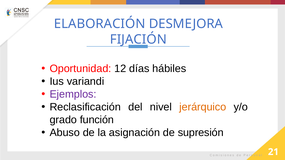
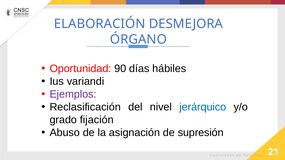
FIJACIÓN: FIJACIÓN -> ÓRGANO (138, 40)
12: 12 -> 90 (120, 69)
jerárquico colour: orange -> blue (203, 107)
función: función -> fijación (97, 120)
